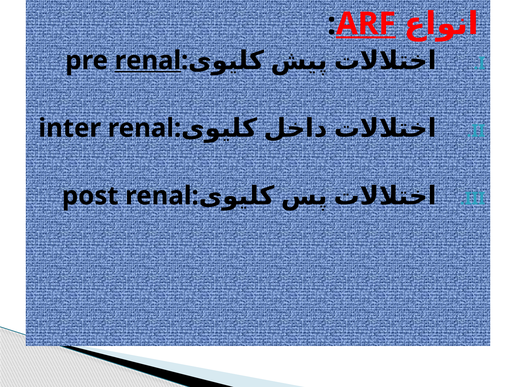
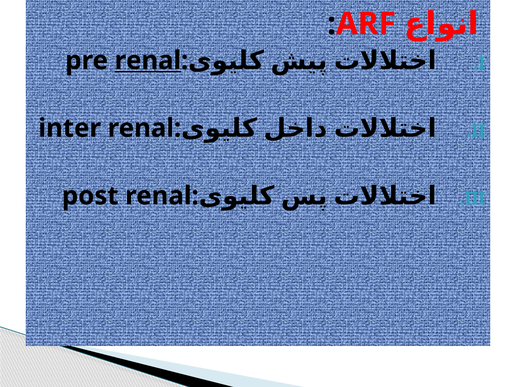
ARF underline: present -> none (366, 24)
